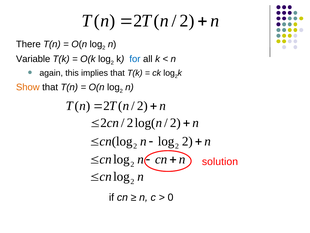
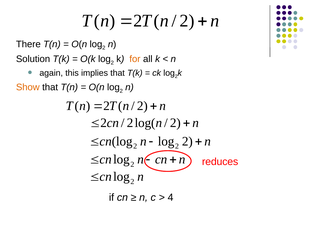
Variable: Variable -> Solution (33, 59)
for colour: blue -> orange (135, 59)
solution: solution -> reduces (220, 161)
0: 0 -> 4 (171, 197)
